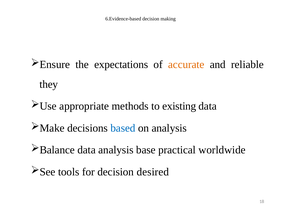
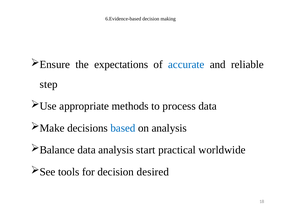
accurate colour: orange -> blue (186, 64)
they: they -> step (49, 84)
existing: existing -> process (179, 106)
base: base -> start (146, 150)
